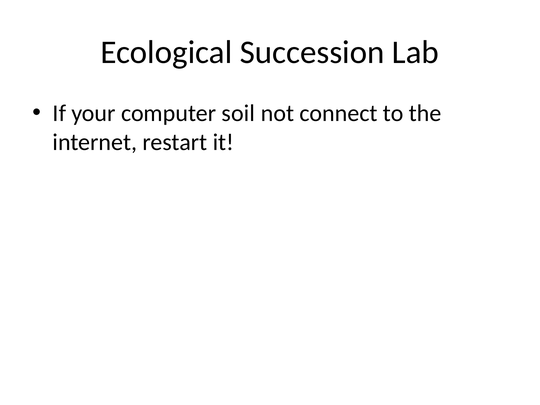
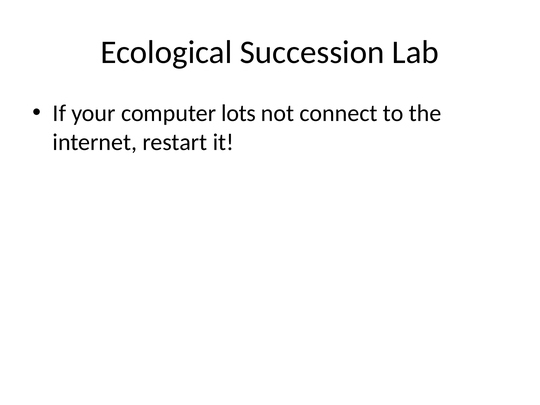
soil: soil -> lots (239, 113)
